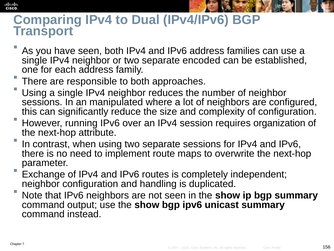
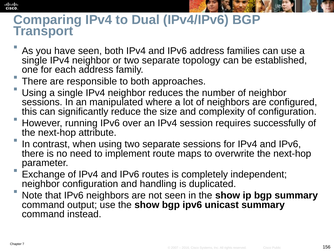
encoded: encoded -> topology (201, 60)
organization: organization -> successfully (279, 123)
